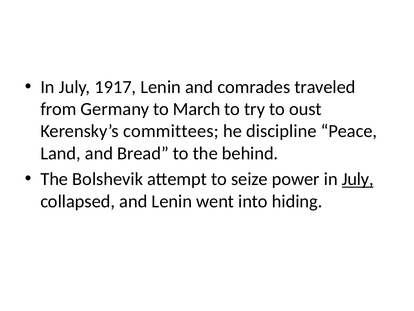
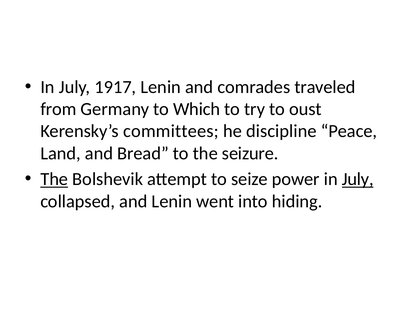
March: March -> Which (197, 109)
behind: behind -> seizure (250, 153)
The underline: none -> present (54, 179)
